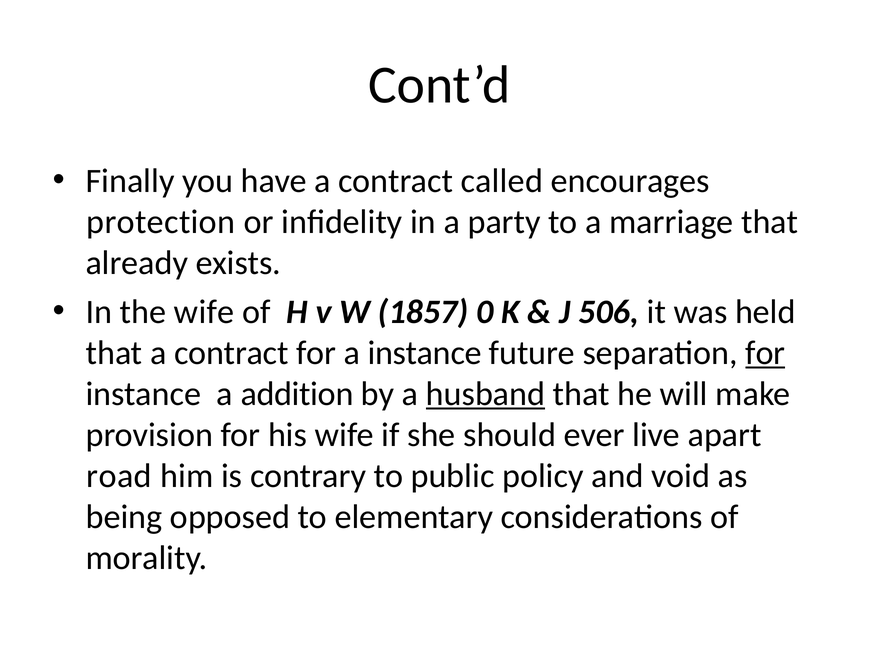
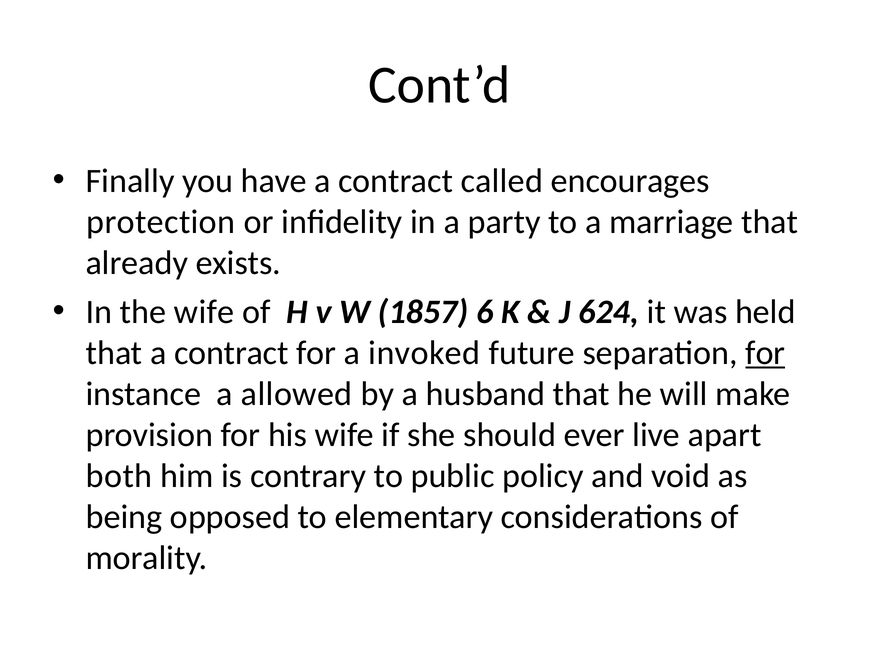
0: 0 -> 6 (485, 312)
506: 506 -> 624 (609, 312)
a instance: instance -> invoked (424, 353)
addition: addition -> allowed (297, 394)
husband underline: present -> none (485, 394)
road: road -> both (119, 476)
